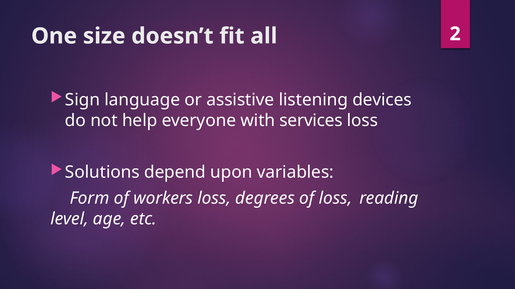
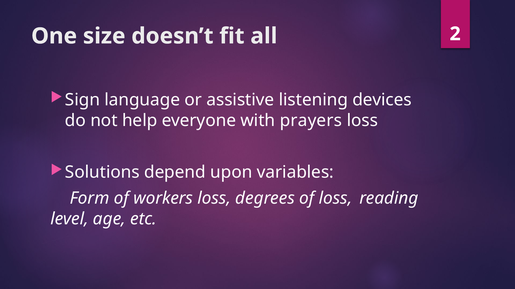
services: services -> prayers (311, 121)
